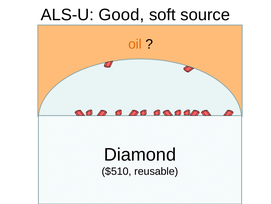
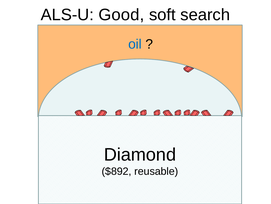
source: source -> search (205, 15)
oil colour: orange -> blue (135, 44)
$510: $510 -> $892 (117, 171)
